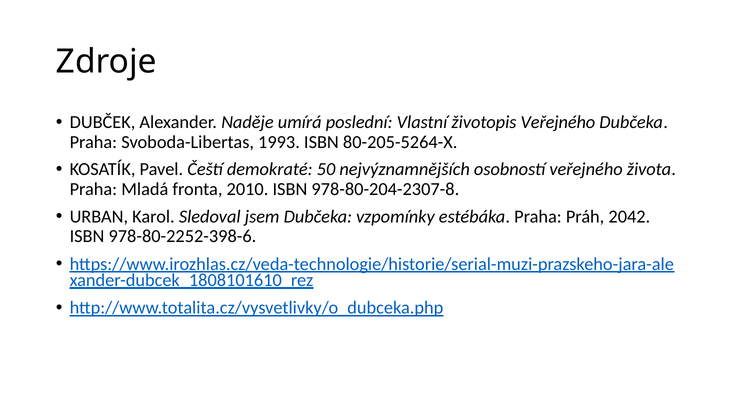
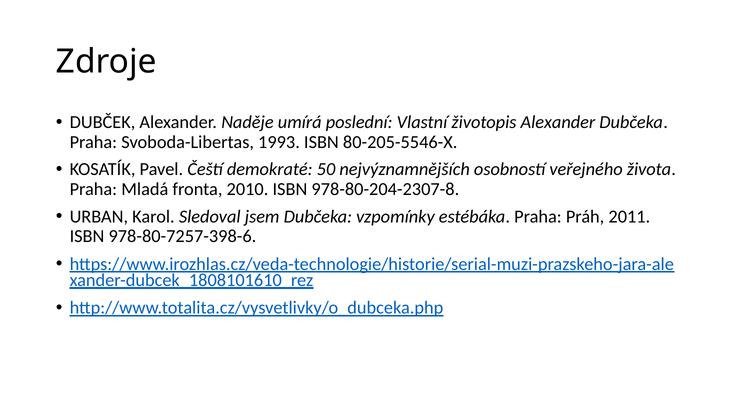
životopis Veřejného: Veřejného -> Alexander (558, 122)
80-205-5264-X: 80-205-5264-X -> 80-205-5546-X (400, 142)
2042: 2042 -> 2011 (629, 217)
978-80-2252-398-6: 978-80-2252-398-6 -> 978-80-7257-398-6 (182, 236)
